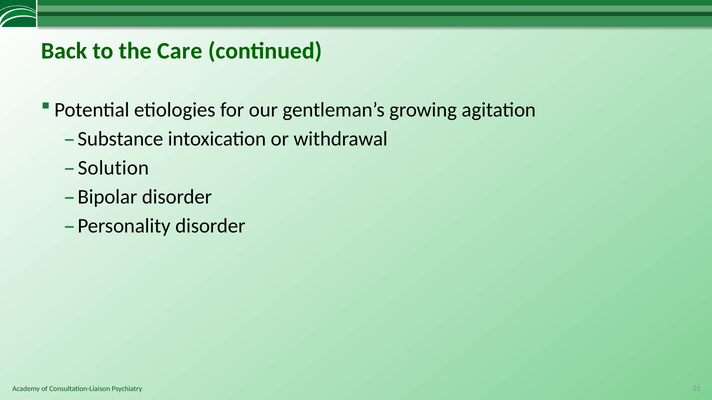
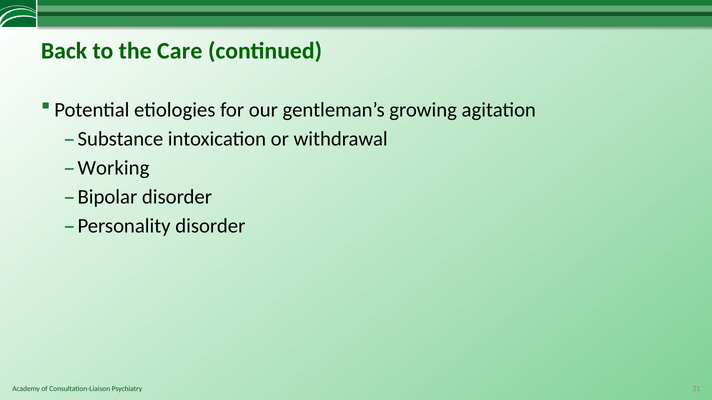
Solution: Solution -> Working (114, 168)
